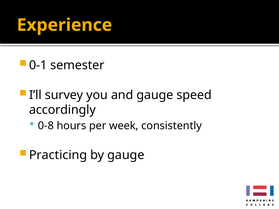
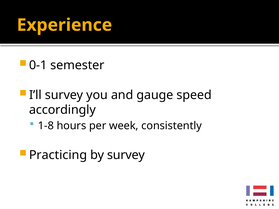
0-8: 0-8 -> 1-8 (46, 126)
by gauge: gauge -> survey (126, 155)
